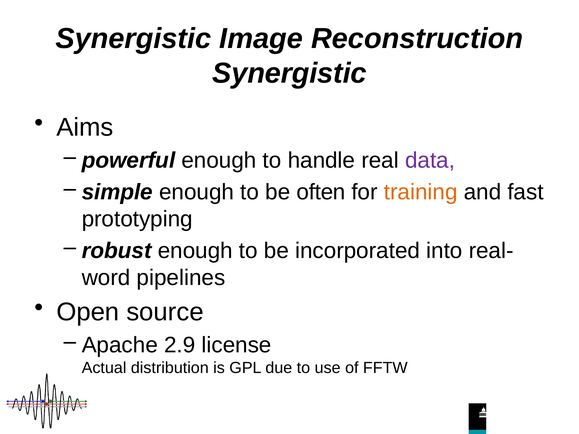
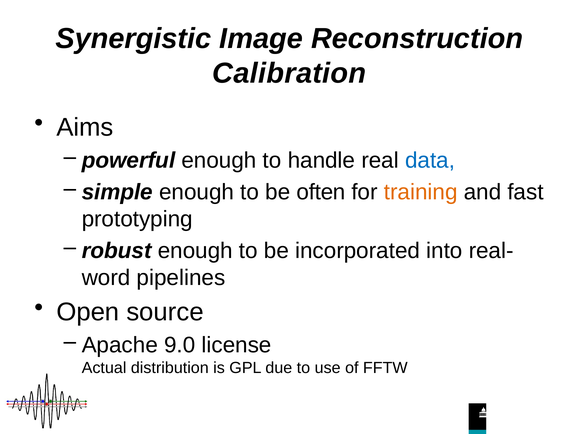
Synergistic: Synergistic -> Calibration (289, 73)
data colour: purple -> blue (430, 161)
2.9: 2.9 -> 9.0 (180, 345)
